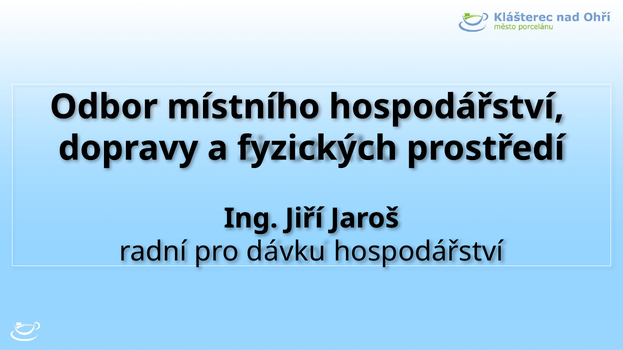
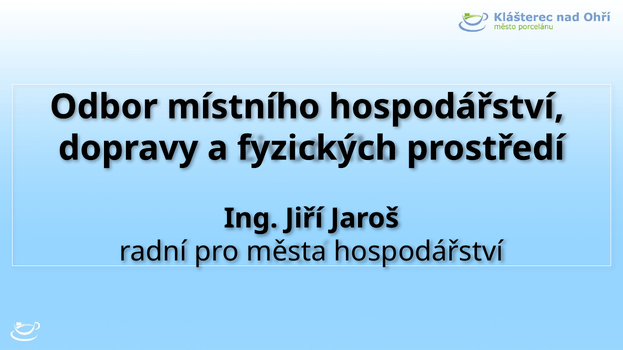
dávku: dávku -> města (286, 252)
